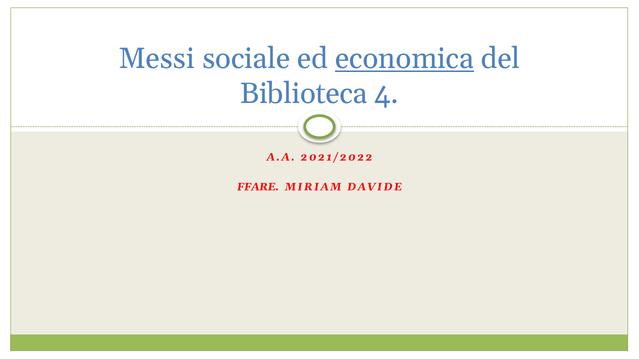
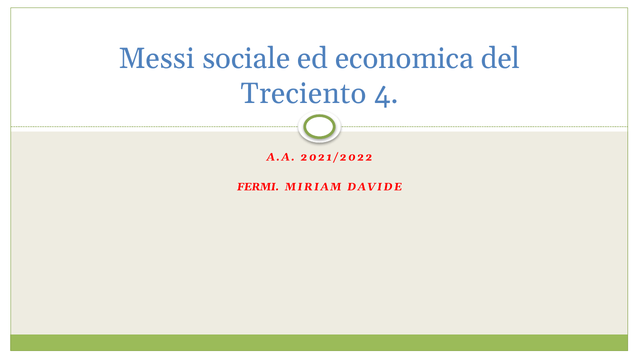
economica underline: present -> none (405, 59)
Biblioteca: Biblioteca -> Treciento (304, 94)
FFARE: FFARE -> FERMI (258, 187)
